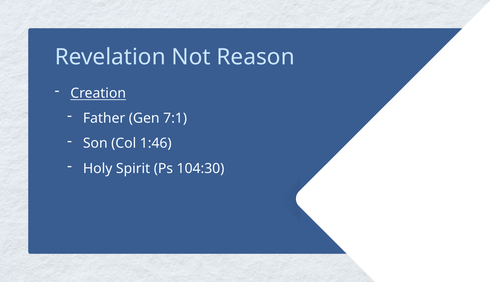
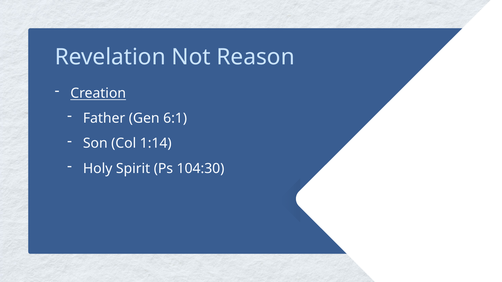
7:1: 7:1 -> 6:1 (175, 118)
1:46: 1:46 -> 1:14 (156, 144)
